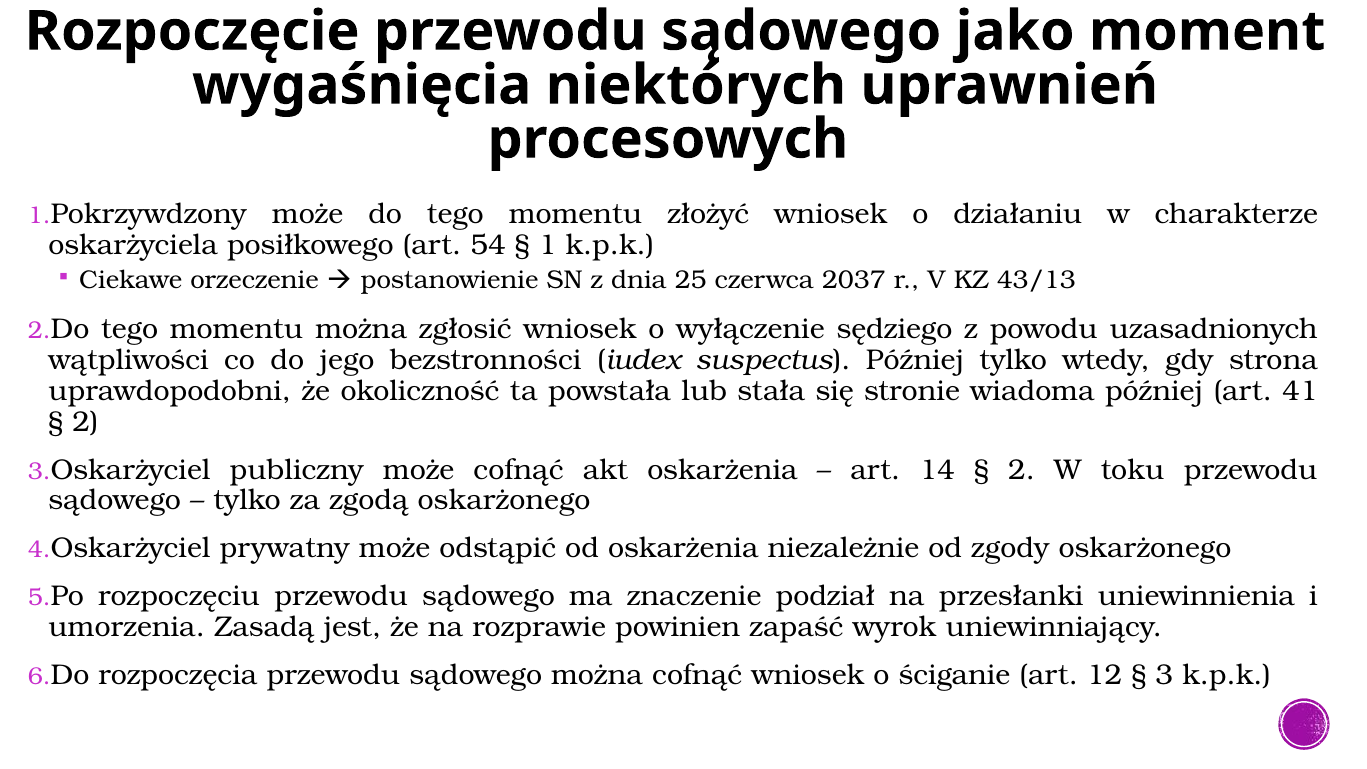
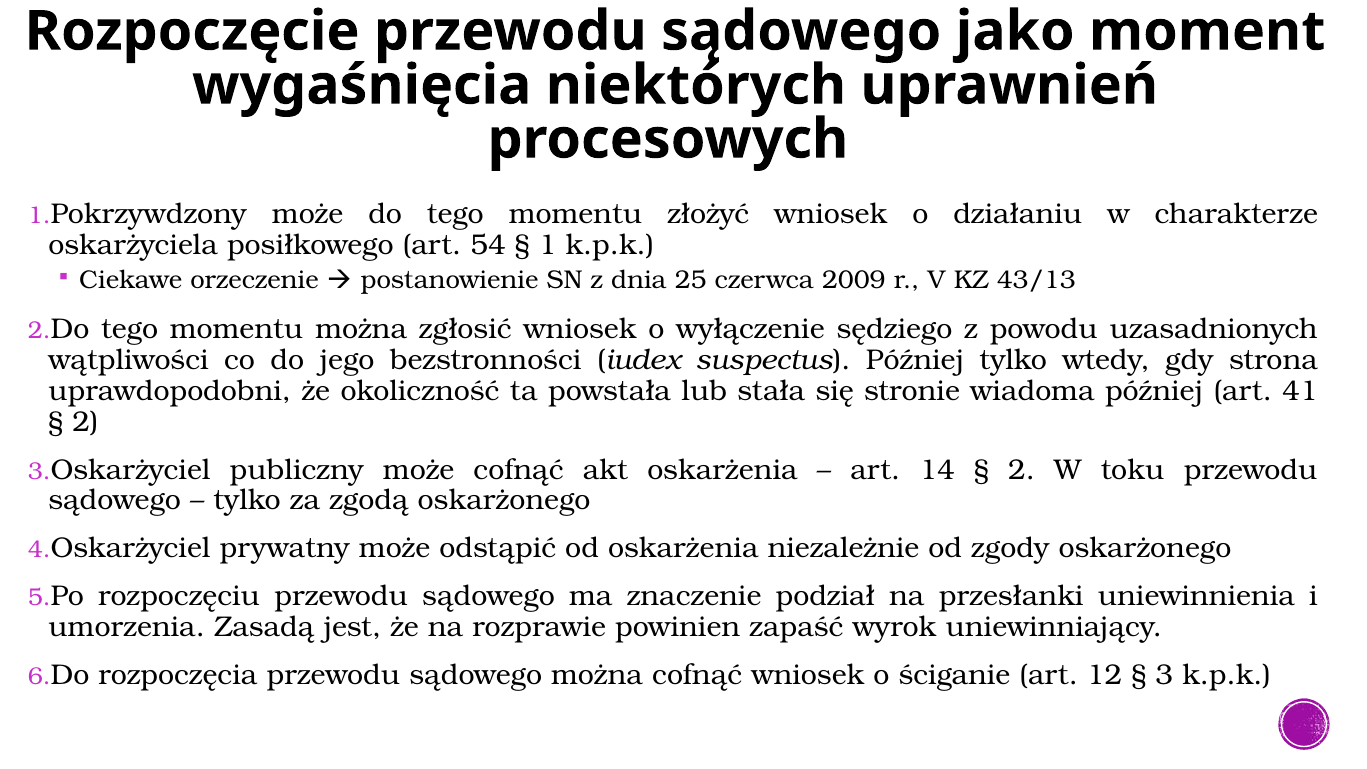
2037: 2037 -> 2009 (854, 280)
